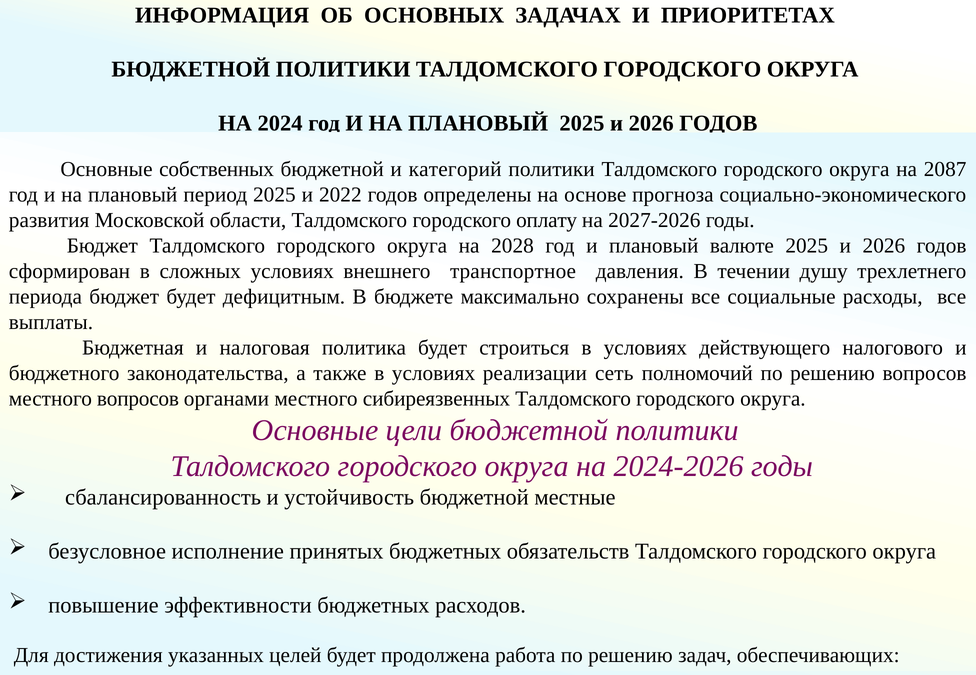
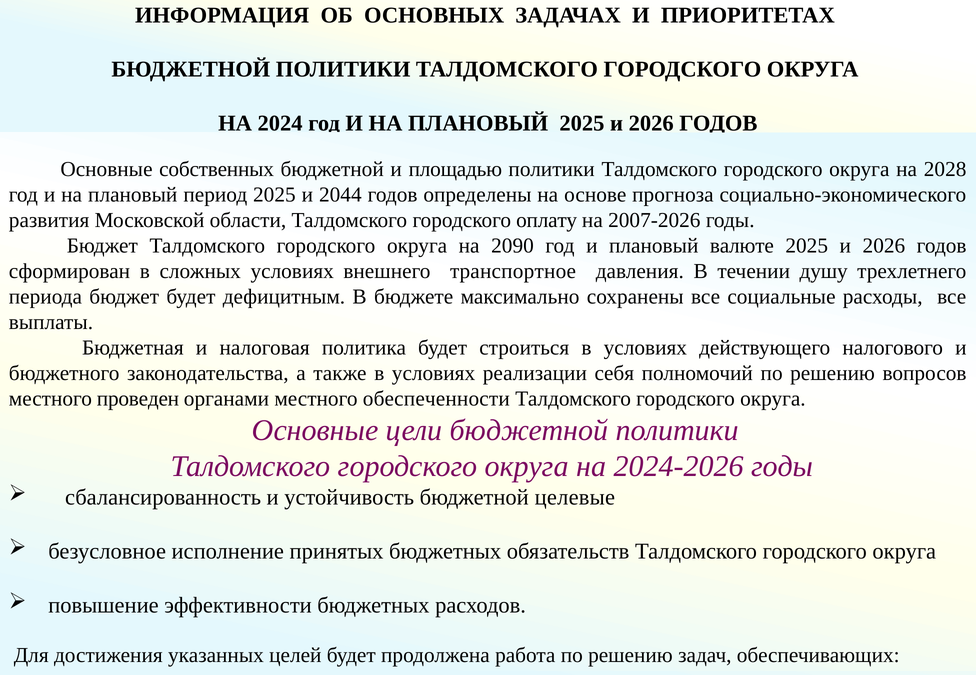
категорий: категорий -> площадью (455, 169)
2087: 2087 -> 2028 (945, 169)
2022: 2022 -> 2044 (340, 195)
2027-2026: 2027-2026 -> 2007-2026 (654, 220)
2028: 2028 -> 2090 (512, 246)
сеть: сеть -> себя (614, 374)
местного вопросов: вопросов -> проведен (138, 399)
сибиреязвенных: сибиреязвенных -> обеспеченности (436, 399)
местные: местные -> целевые (575, 498)
